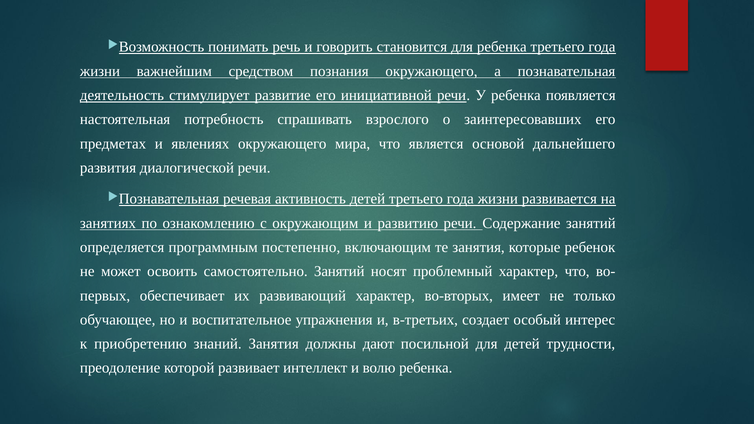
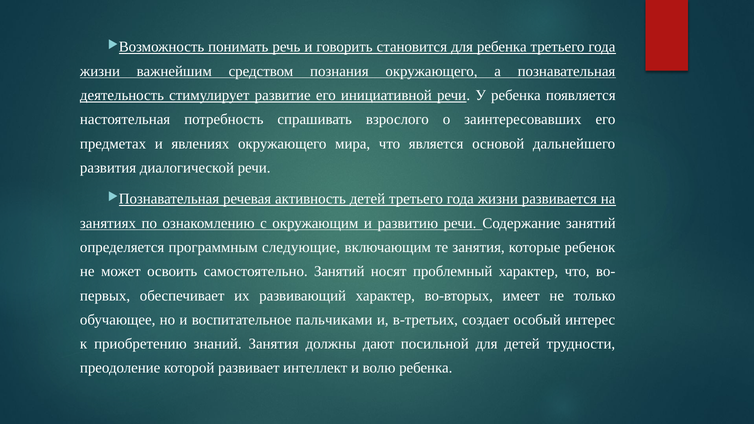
постепенно: постепенно -> следующие (301, 247)
упражнения: упражнения -> пальчиками (334, 320)
